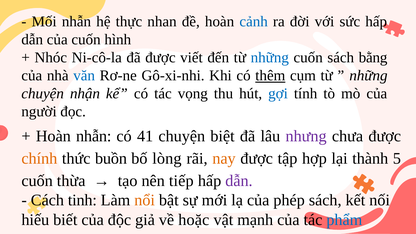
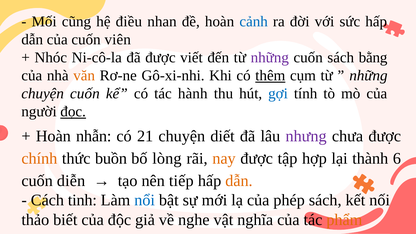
Mối nhẫn: nhẫn -> cũng (76, 22)
thực: thực -> điều (129, 22)
hình: hình -> viên (118, 40)
những colour: blue -> purple (270, 58)
văn colour: blue -> orange (84, 76)
chuyện nhận: nhận -> cuốn (85, 94)
vọng: vọng -> hành (193, 94)
đọc underline: none -> present (73, 112)
41: 41 -> 21 (145, 136)
biệt: biệt -> diết (223, 136)
5: 5 -> 6 (397, 159)
thừa: thừa -> diễn (71, 181)
dẫn colour: purple -> orange (239, 181)
nổi colour: orange -> blue (145, 200)
hiếu: hiếu -> thảo (35, 220)
hoặc: hoặc -> nghe (194, 220)
mạnh: mạnh -> nghĩa (255, 220)
phẩm colour: blue -> orange (344, 220)
